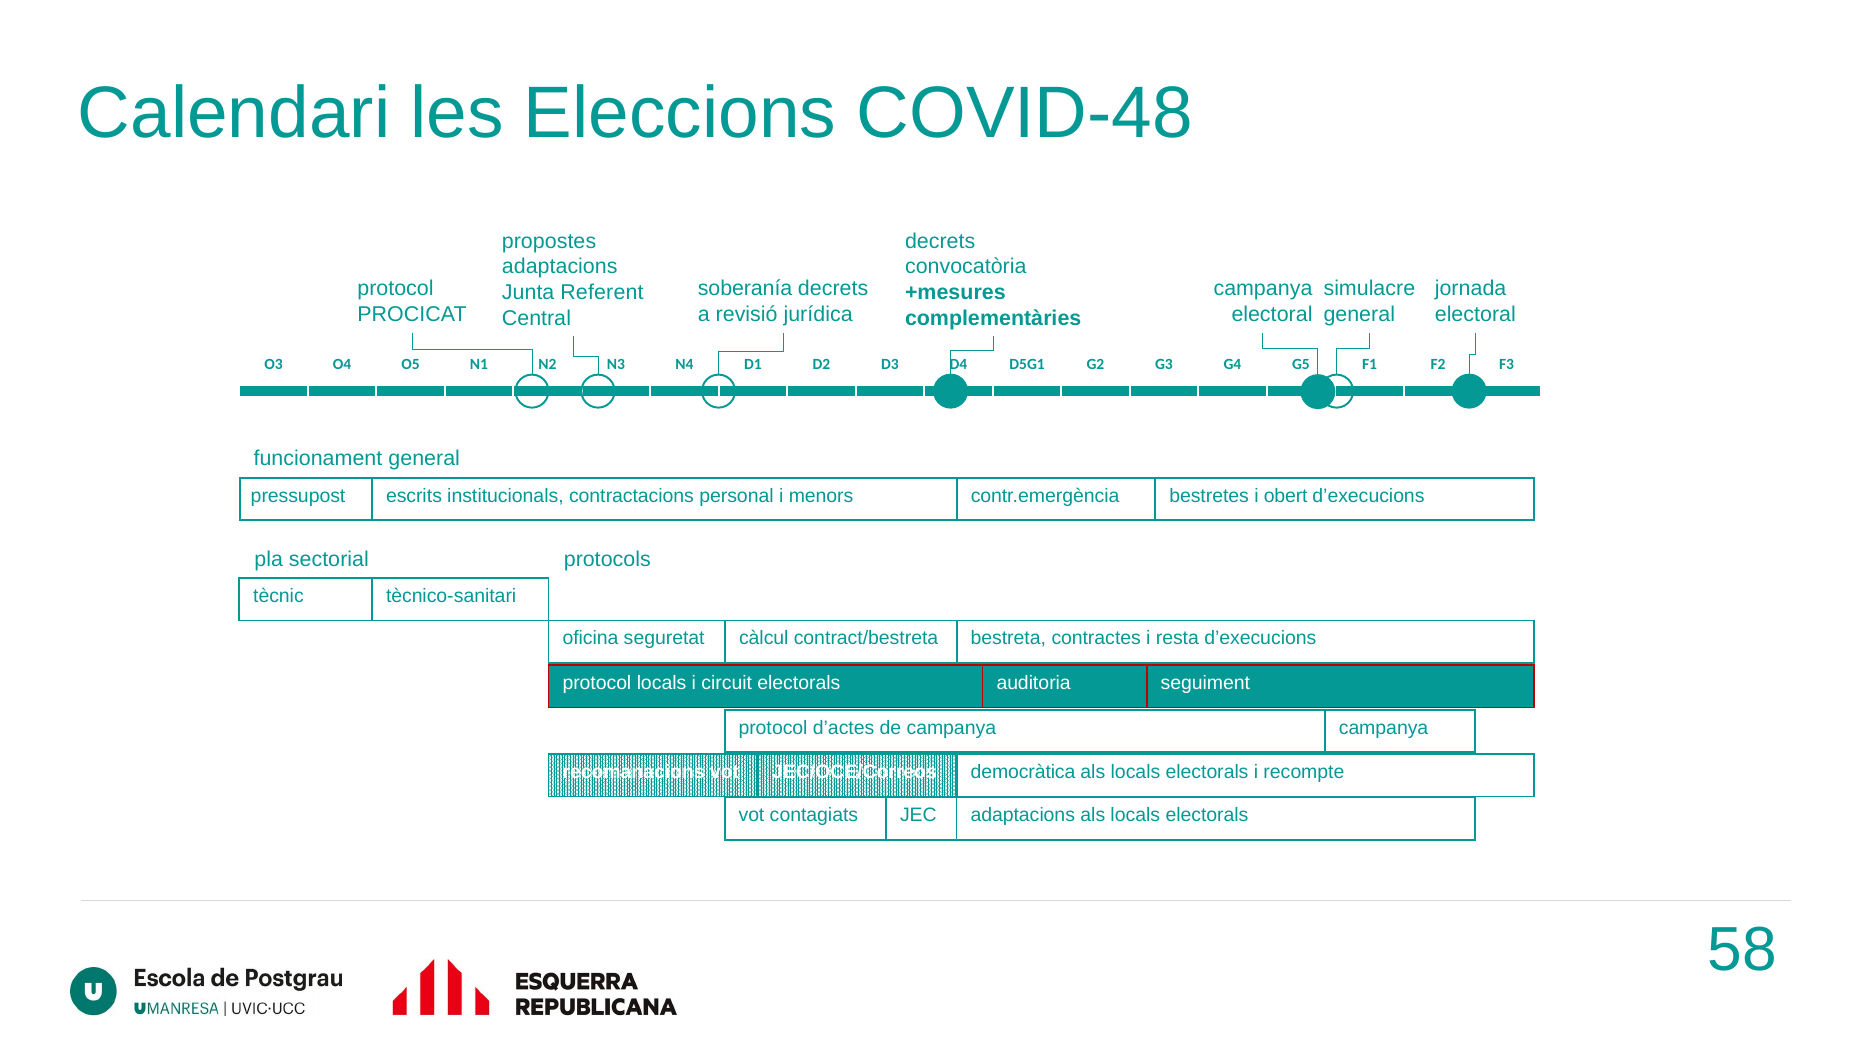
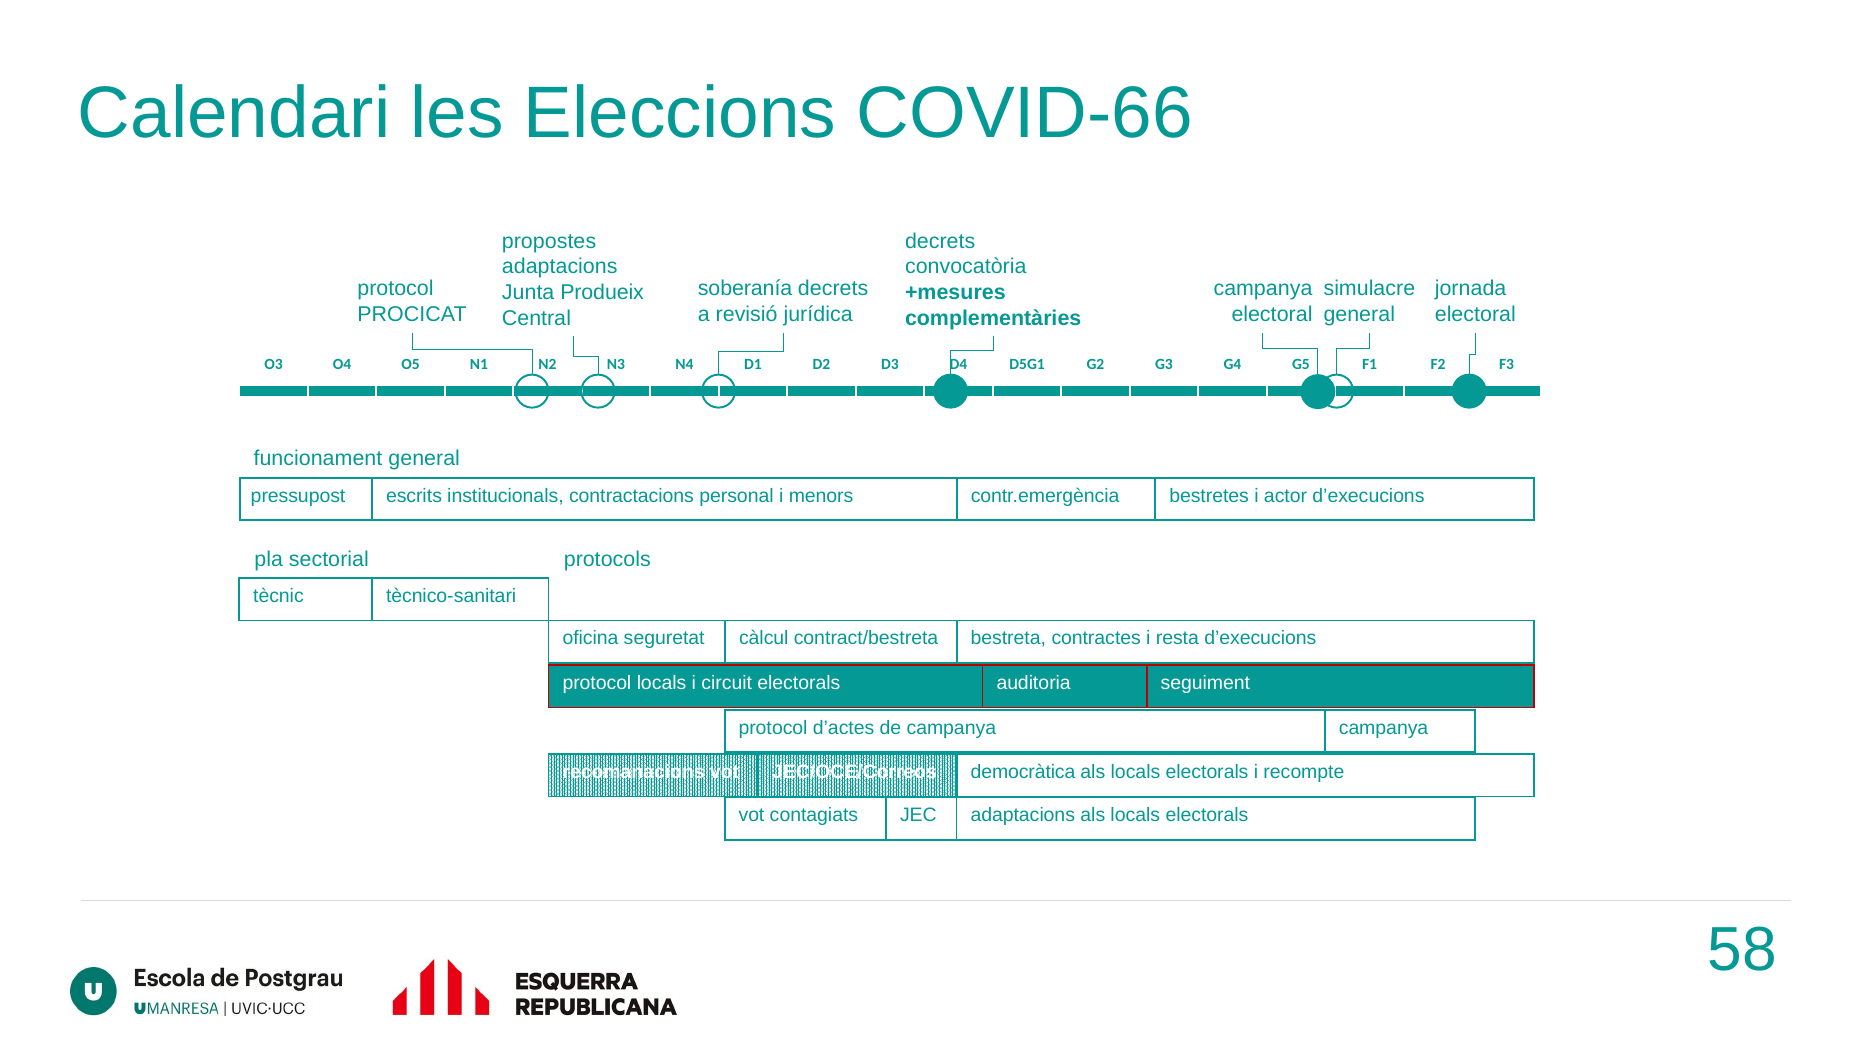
COVID-48: COVID-48 -> COVID-66 (1025, 114)
Referent: Referent -> Produeix (602, 293)
obert: obert -> actor (1286, 496)
